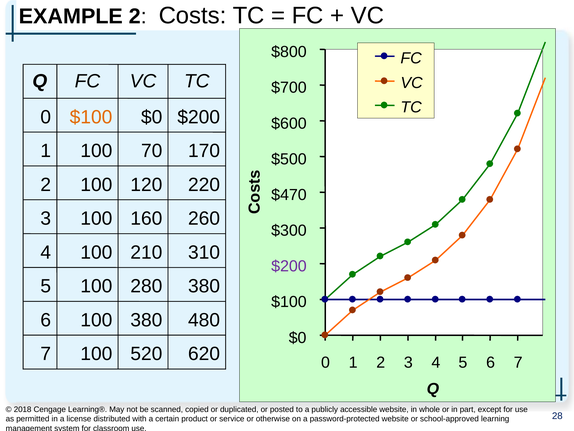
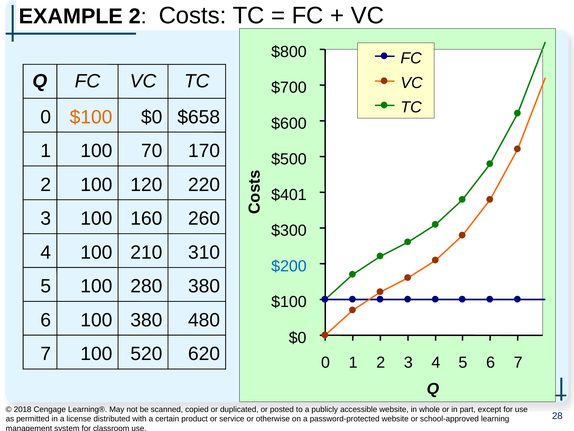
$200: $200 -> $658 (199, 117)
$470: $470 -> $401 (289, 195)
$200 colour: purple -> blue (289, 266)
